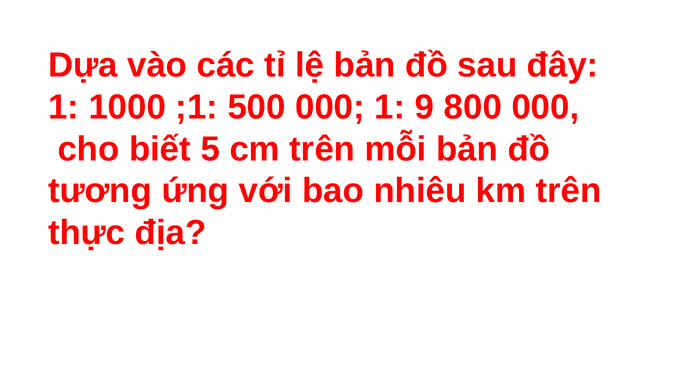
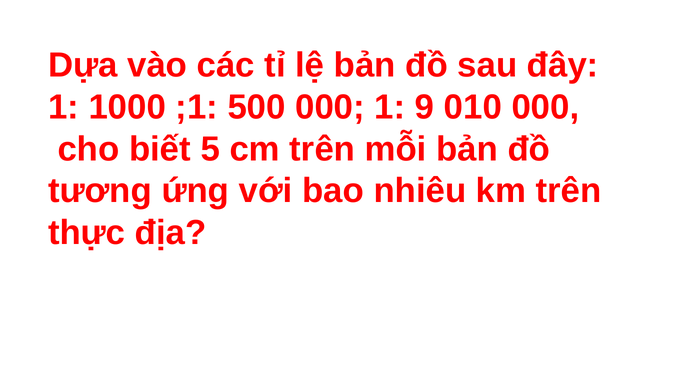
800: 800 -> 010 (473, 107)
